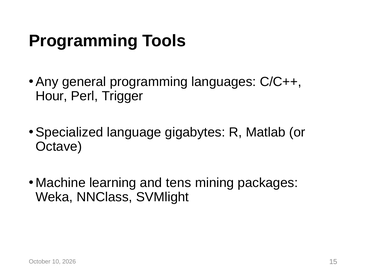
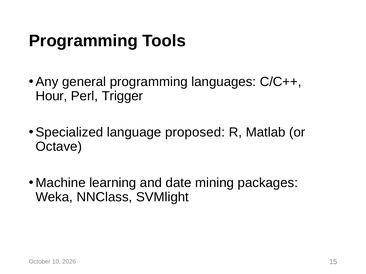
gigabytes: gigabytes -> proposed (195, 133)
tens: tens -> date (179, 183)
